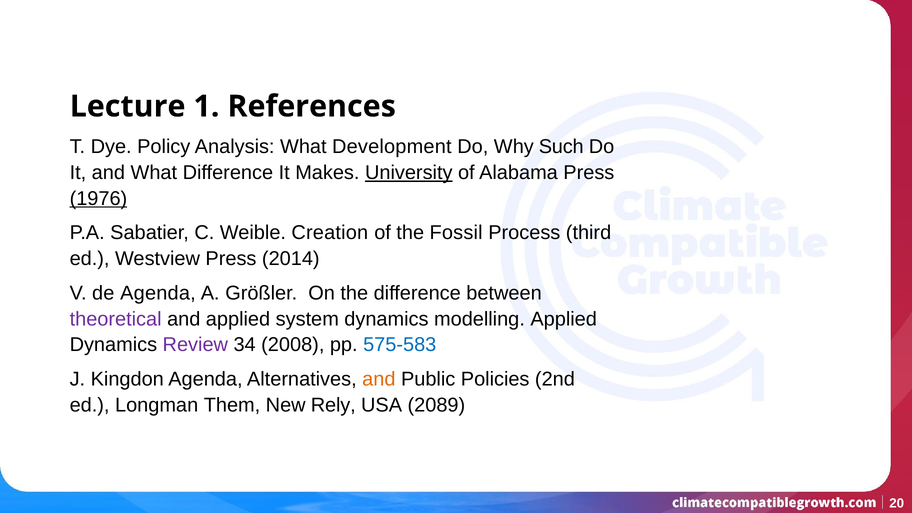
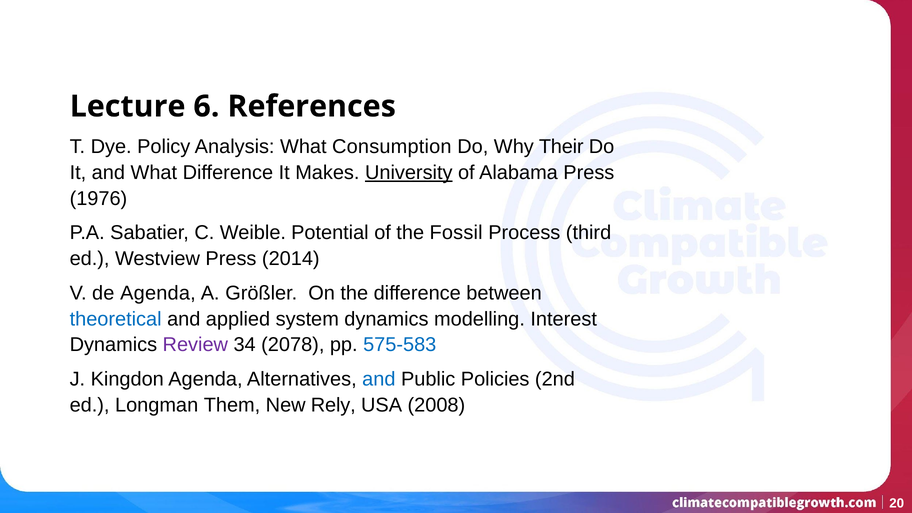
1: 1 -> 6 (206, 106)
Development: Development -> Consumption (392, 147)
Such: Such -> Their (561, 147)
1976 underline: present -> none (98, 198)
Creation: Creation -> Potential (330, 233)
theoretical colour: purple -> blue (116, 319)
modelling Applied: Applied -> Interest (564, 319)
2008: 2008 -> 2078 (293, 345)
and colour: orange -> blue (379, 379)
2089: 2089 -> 2008 (436, 405)
